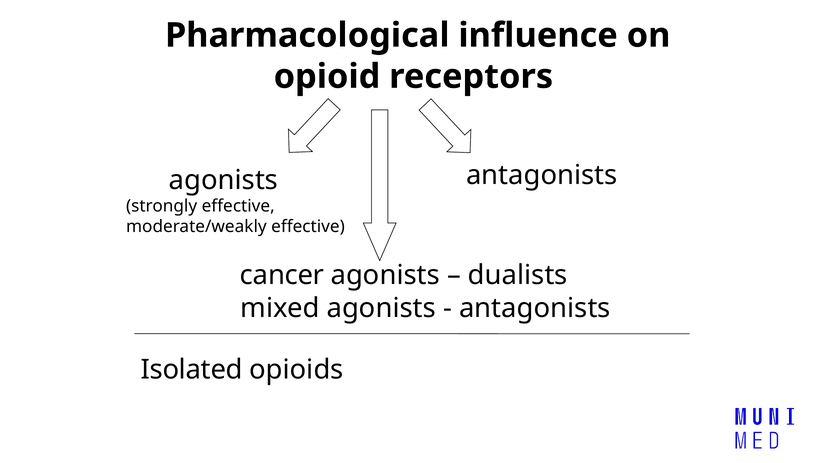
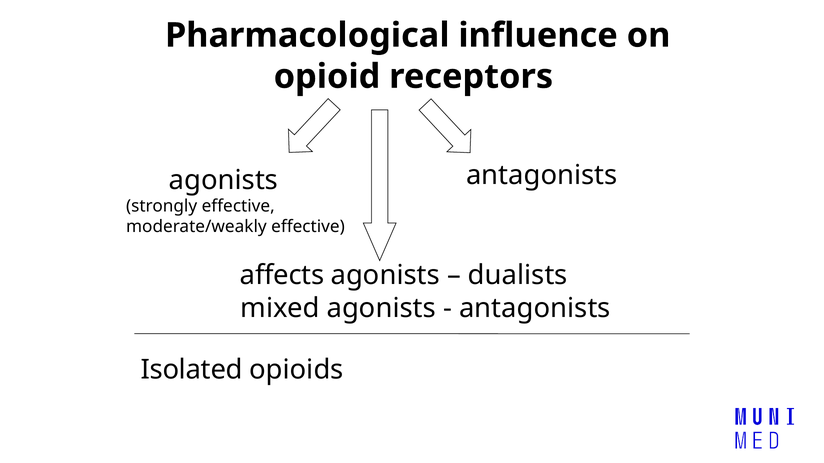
cancer: cancer -> affects (282, 276)
